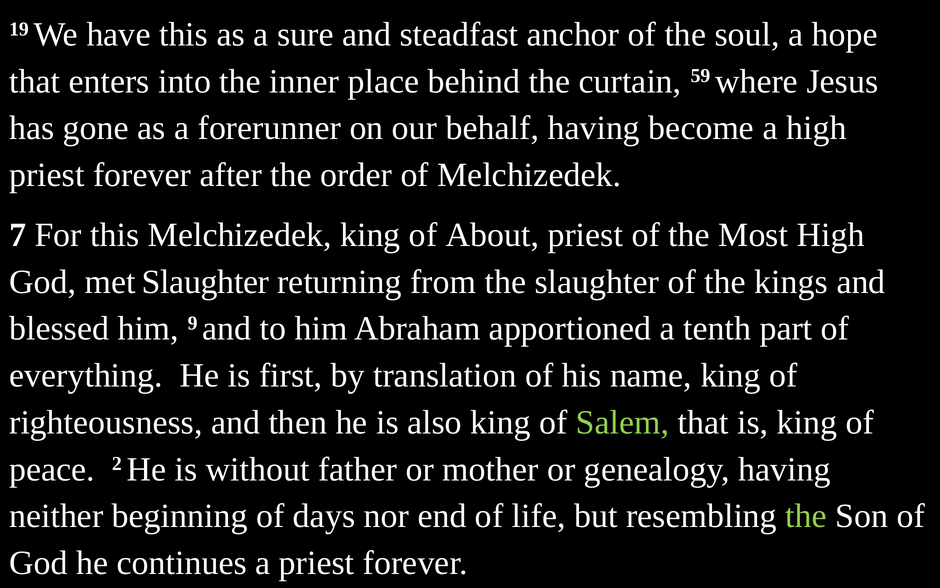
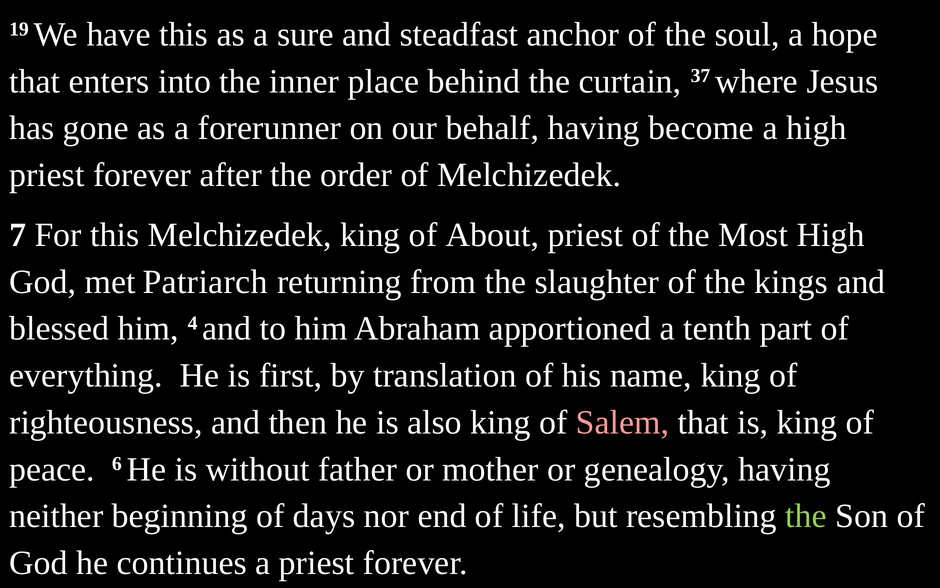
59: 59 -> 37 (701, 76)
met Slaughter: Slaughter -> Patriarch (205, 282)
9: 9 -> 4 (193, 323)
Salem colour: light green -> pink (623, 422)
2: 2 -> 6 (117, 463)
